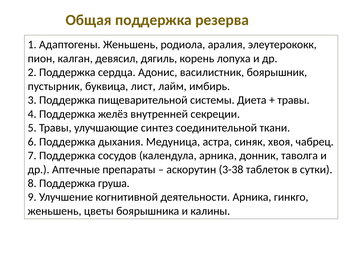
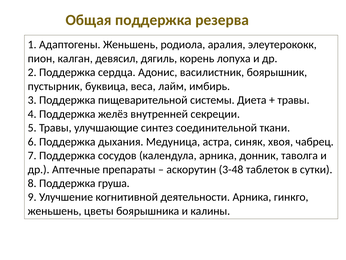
лист: лист -> веса (143, 86)
3-38: 3-38 -> 3-48 (231, 169)
